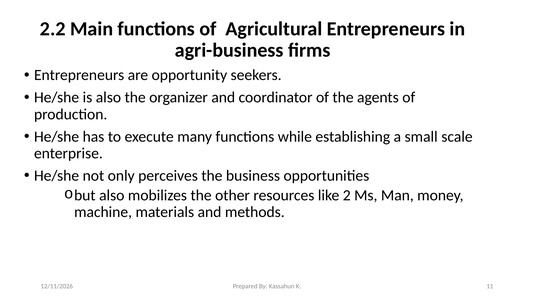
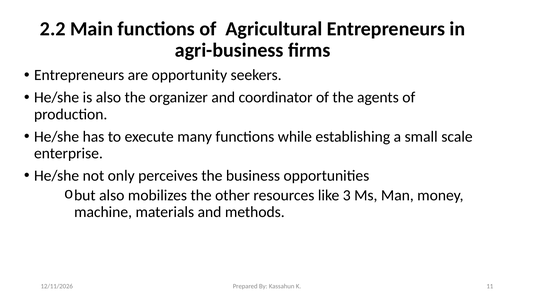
2: 2 -> 3 (347, 195)
